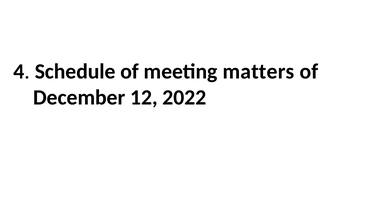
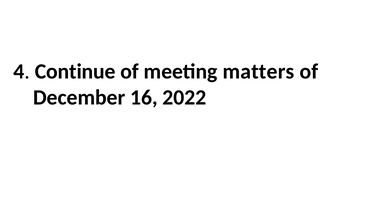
Schedule: Schedule -> Continue (75, 71)
12: 12 -> 16 (144, 97)
